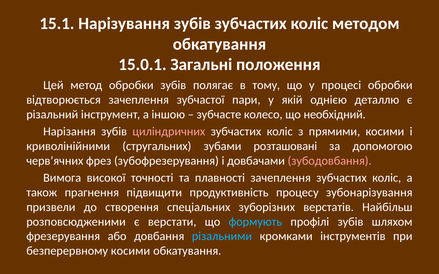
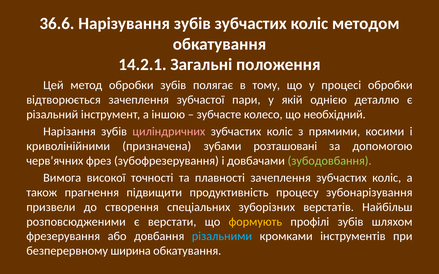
15.1: 15.1 -> 36.6 (57, 24)
15.0.1: 15.0.1 -> 14.2.1 (142, 65)
стругальних: стругальних -> призначена (157, 146)
зубодовбання colour: pink -> light green (330, 161)
формують colour: light blue -> yellow (255, 222)
безперервному косими: косими -> ширина (131, 251)
